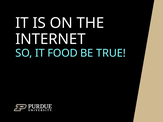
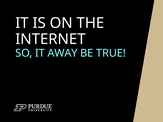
FOOD: FOOD -> AWAY (63, 53)
